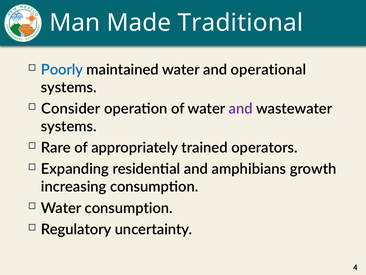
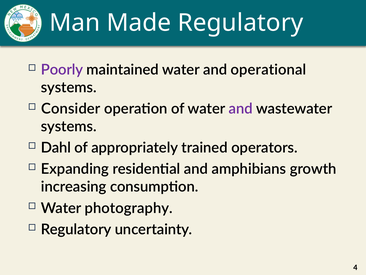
Made Traditional: Traditional -> Regulatory (240, 23)
Poorly colour: blue -> purple (62, 70)
Rare: Rare -> Dahl (56, 148)
Water consumption: consumption -> photography (129, 208)
